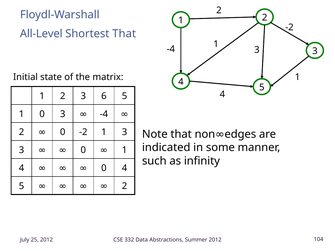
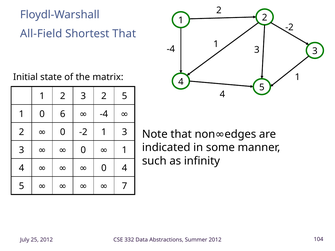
All-Level: All-Level -> All-Field (41, 34)
3 6: 6 -> 2 (104, 96)
0 3: 3 -> 6 (63, 114)
2: 2 -> 7 (124, 186)
